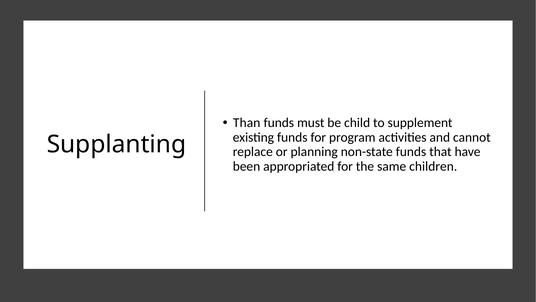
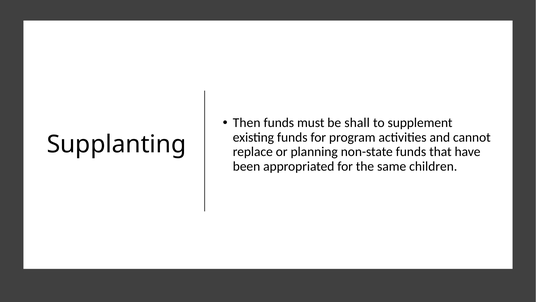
Than: Than -> Then (247, 123)
child: child -> shall (357, 123)
